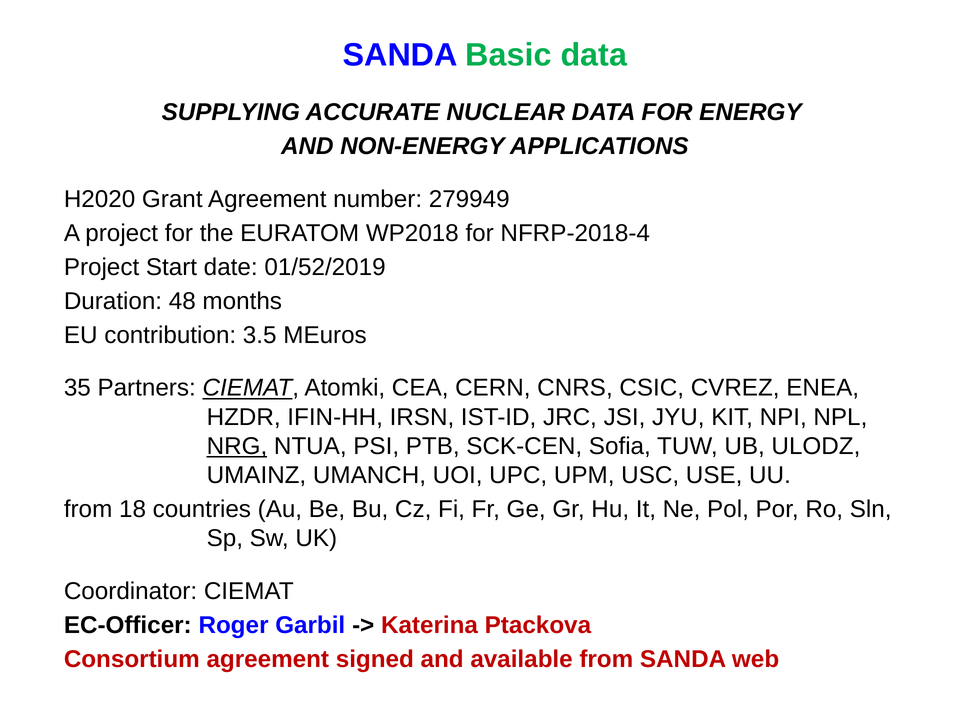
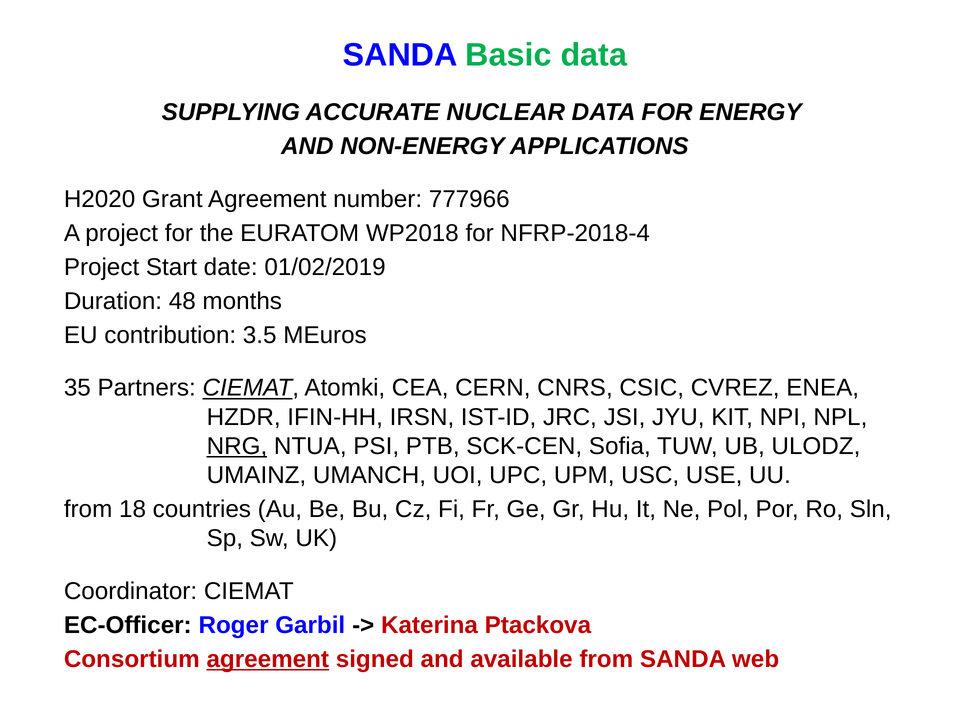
279949: 279949 -> 777966 (469, 199)
01/52/2019: 01/52/2019 -> 01/02/2019 (325, 267)
agreement underline: none -> present (268, 659)
